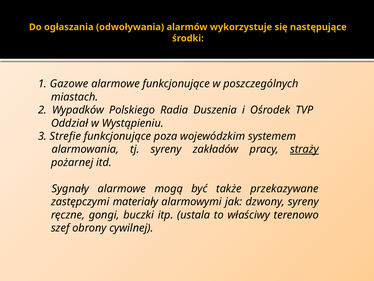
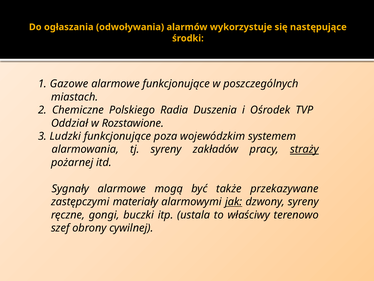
Wypadków: Wypadków -> Chemiczne (78, 110)
Wystąpieniu: Wystąpieniu -> Rozstawione (133, 123)
Strefie: Strefie -> Ludzki (65, 136)
jak underline: none -> present (234, 201)
